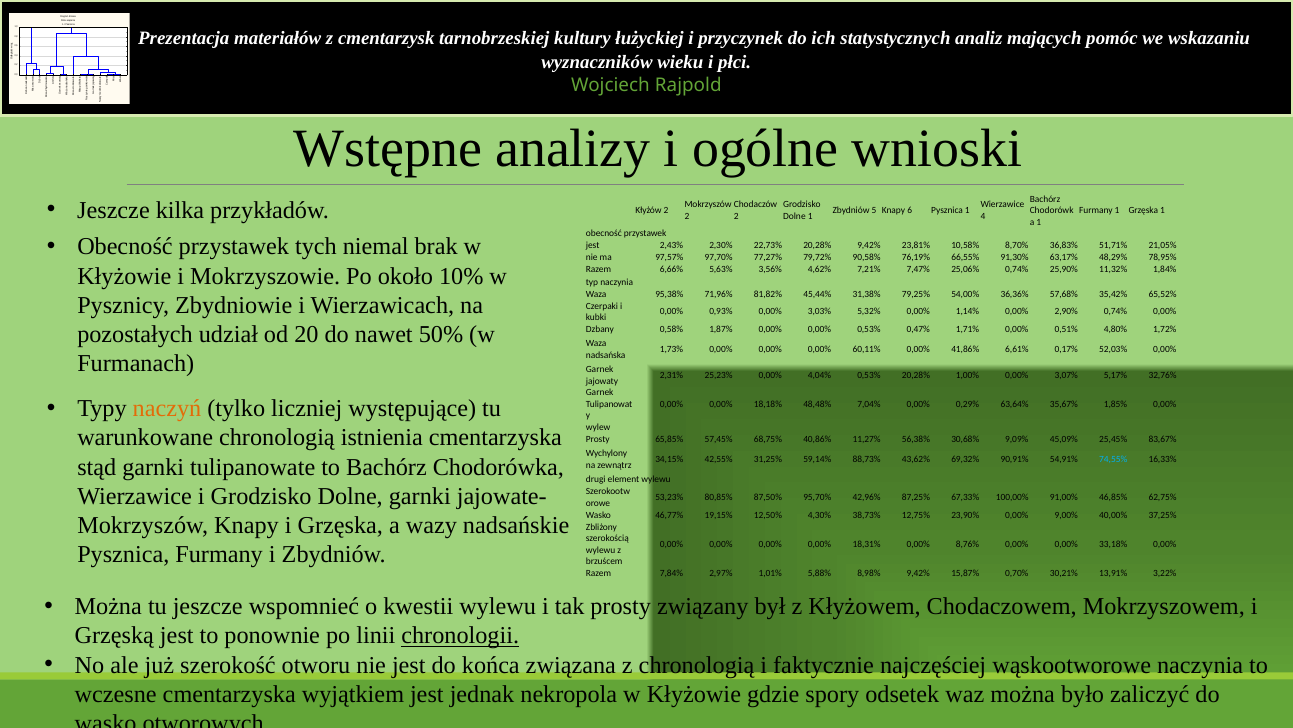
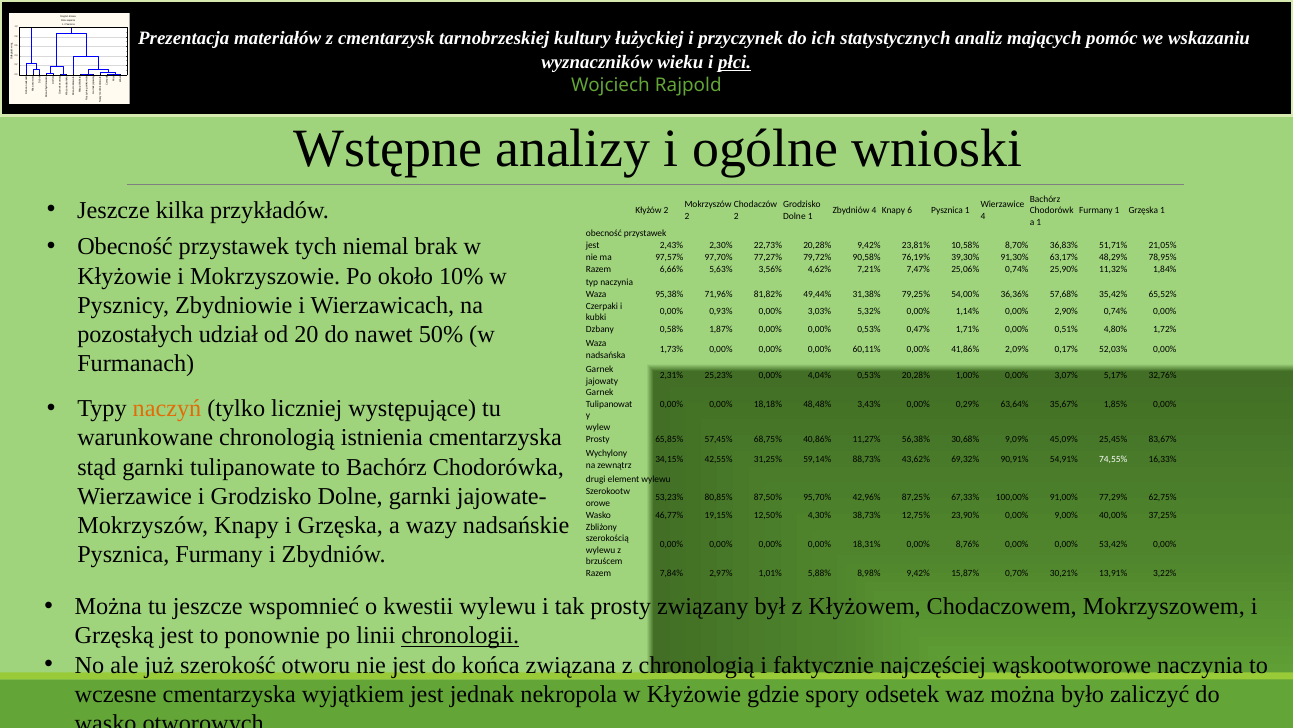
płci underline: none -> present (735, 62)
Zbydniów 5: 5 -> 4 (874, 210)
66,55%: 66,55% -> 39,30% (965, 258)
45,44%: 45,44% -> 49,44% (817, 294)
6,61%: 6,61% -> 2,09% (1017, 349)
7,04%: 7,04% -> 3,43% (869, 404)
74,55% colour: light blue -> white (1113, 459)
46,85%: 46,85% -> 77,29% (1113, 497)
33,18%: 33,18% -> 53,42% (1113, 544)
